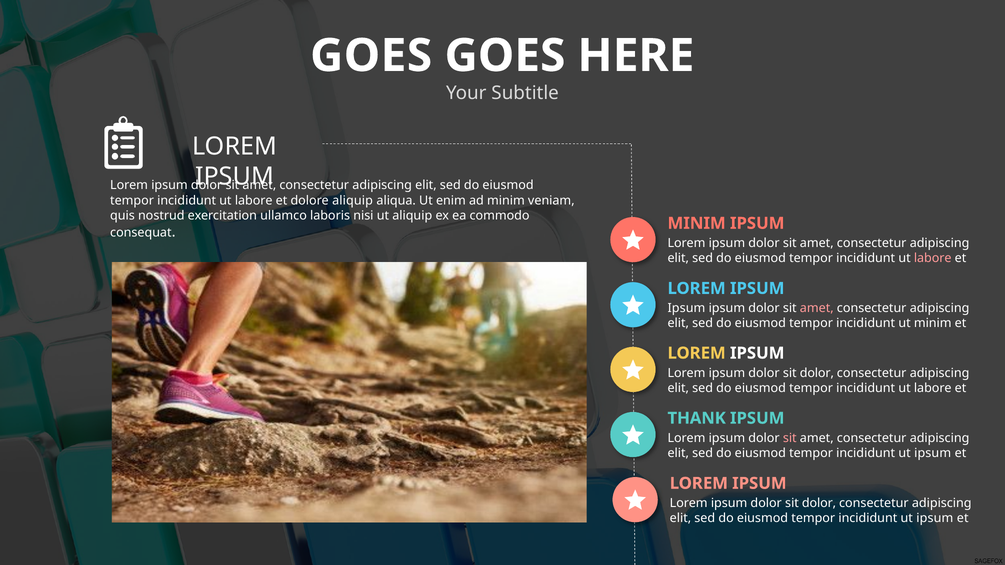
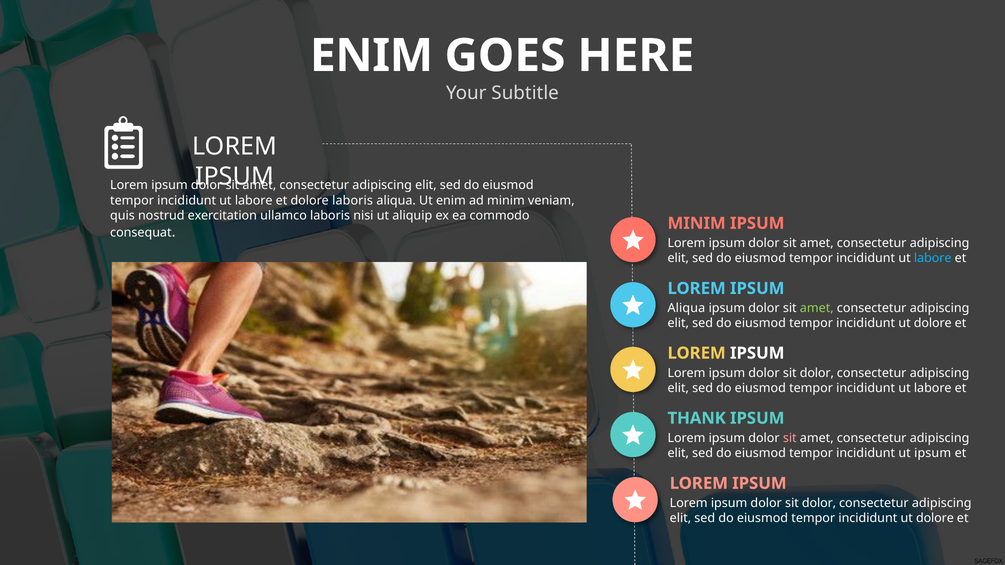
GOES: GOES -> ENIM (372, 56)
dolore aliquip: aliquip -> laboris (353, 201)
labore colour: pink -> light blue (933, 258)
Ipsum: Ipsum -> Aliqua (686, 308)
amet colour: pink -> light green (817, 308)
minim: minim -> dolore (933, 323)
ipsum: ipsum -> dolore (935, 518)
